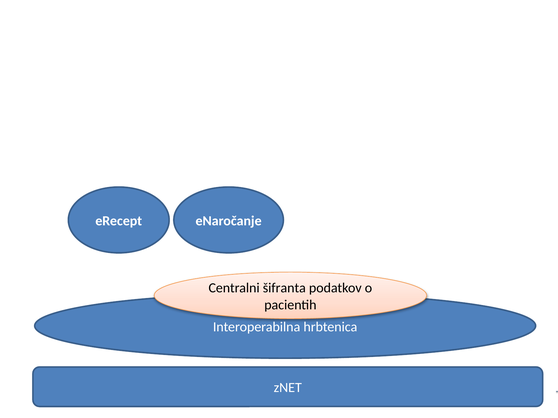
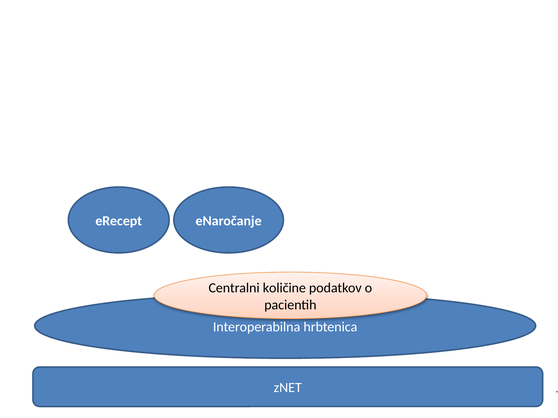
šifranta: šifranta -> količine (284, 288)
